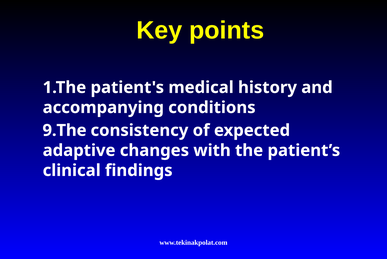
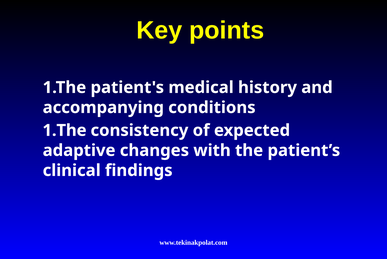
9.The: 9.The -> 1.The (65, 130)
